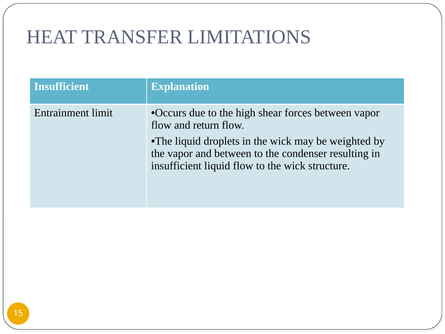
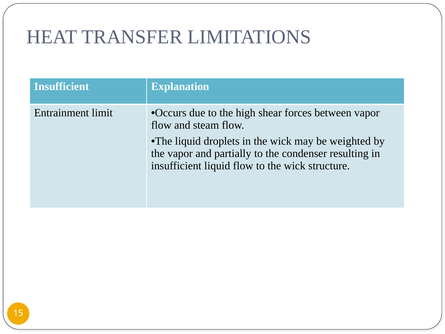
return: return -> steam (206, 125)
and between: between -> partially (233, 153)
